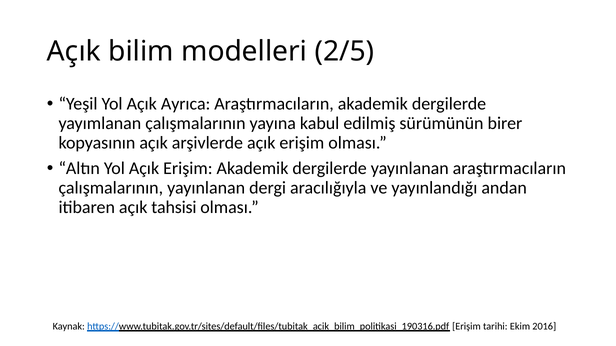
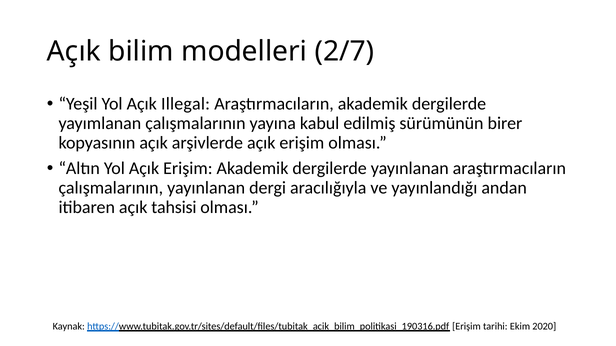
2/5: 2/5 -> 2/7 (344, 52)
Ayrıca: Ayrıca -> Illegal (186, 104)
2016: 2016 -> 2020 (544, 327)
